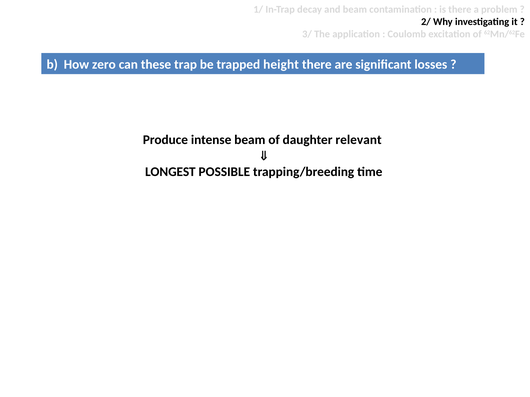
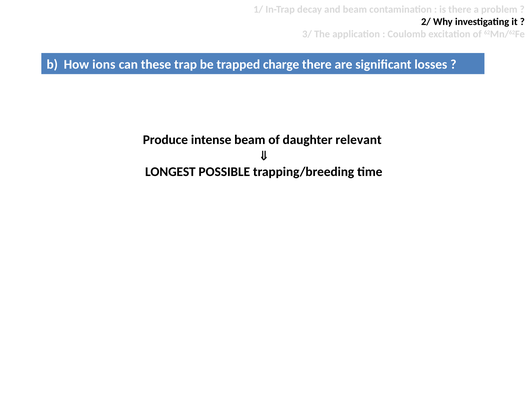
zero: zero -> ions (104, 65)
height: height -> charge (281, 65)
